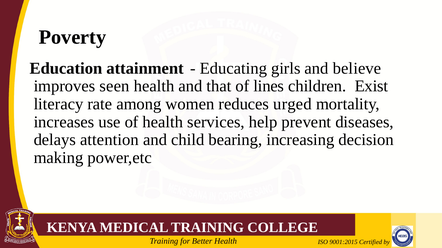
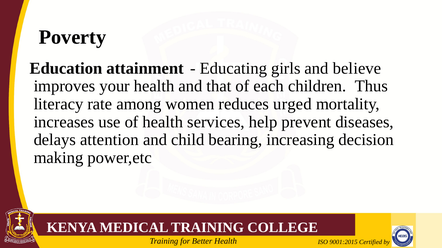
seen: seen -> your (115, 86)
lines: lines -> each (269, 86)
Exist: Exist -> Thus (371, 86)
